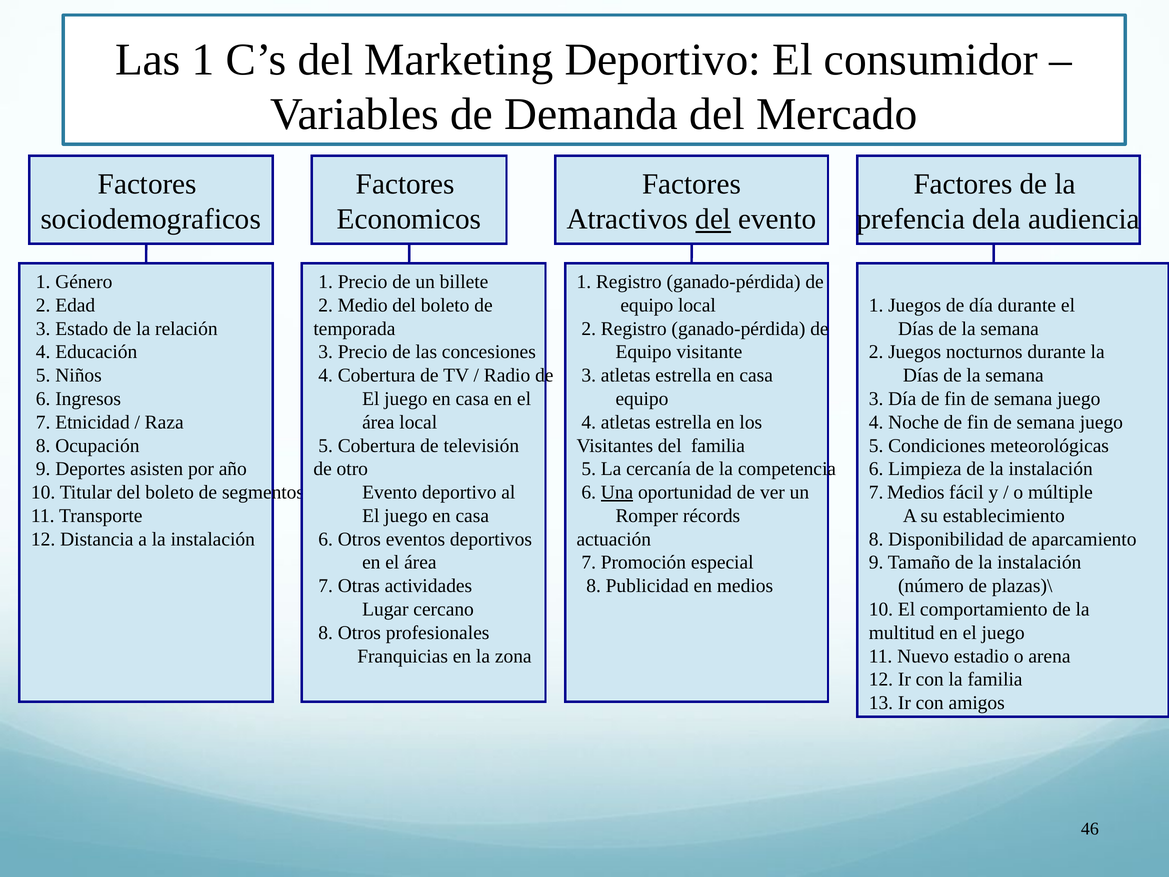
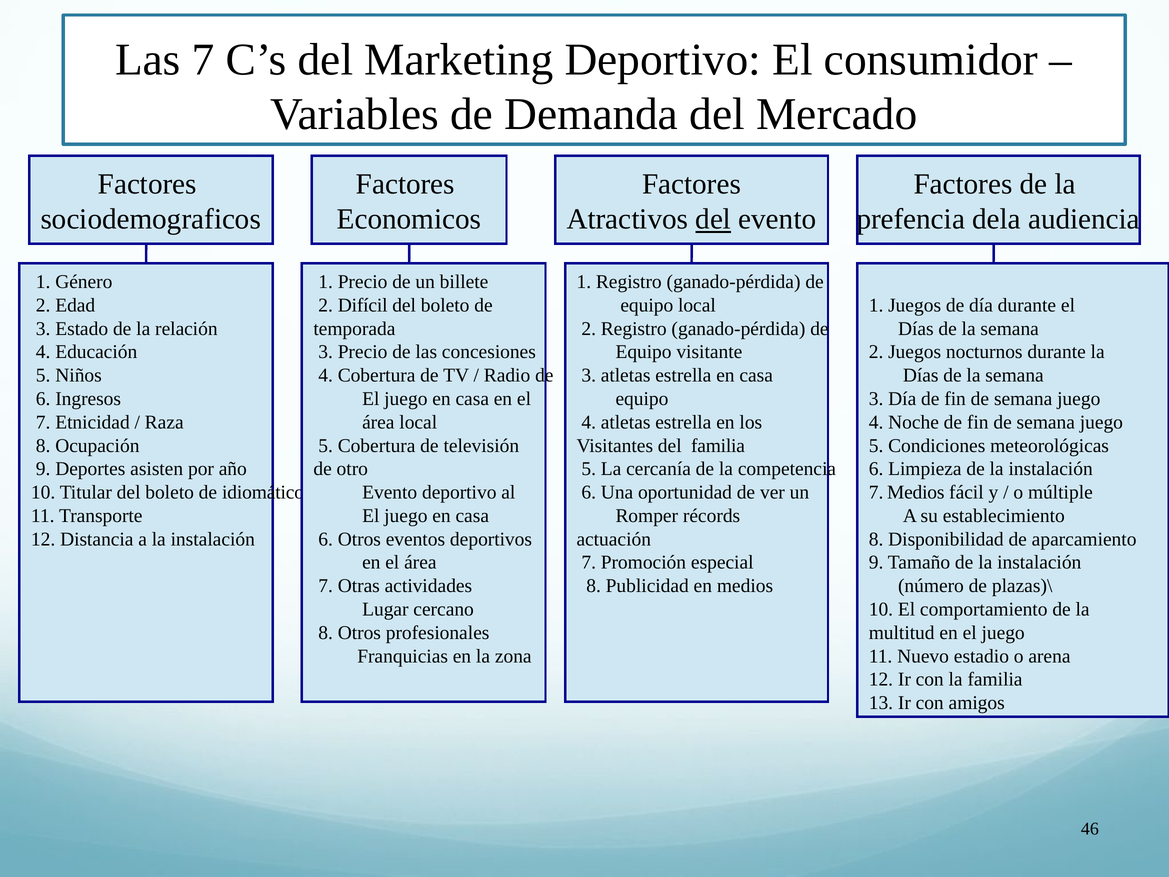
Las 1: 1 -> 7 (203, 60)
Medio: Medio -> Difícil (363, 305)
segmentos: segmentos -> idiomático (263, 492)
Una underline: present -> none (617, 492)
